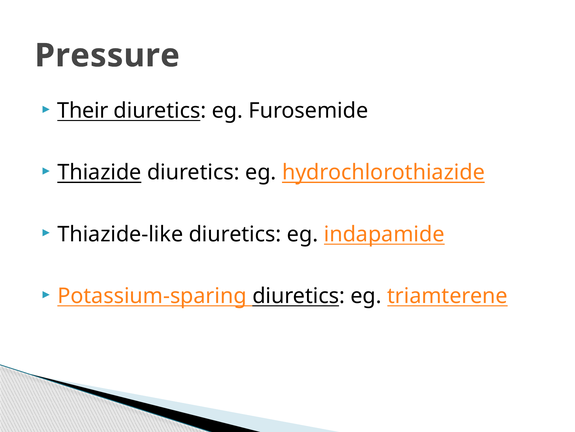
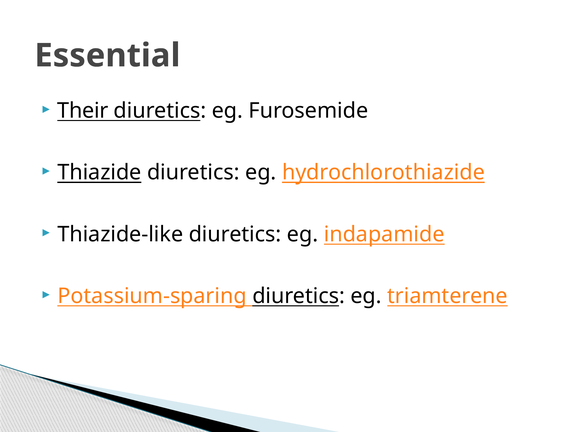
Pressure: Pressure -> Essential (107, 55)
